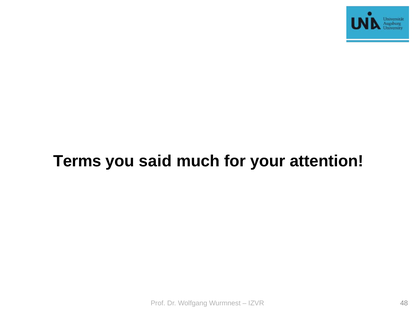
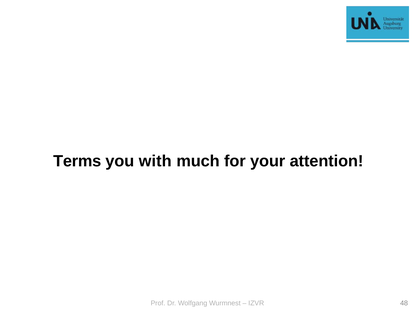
said: said -> with (155, 161)
